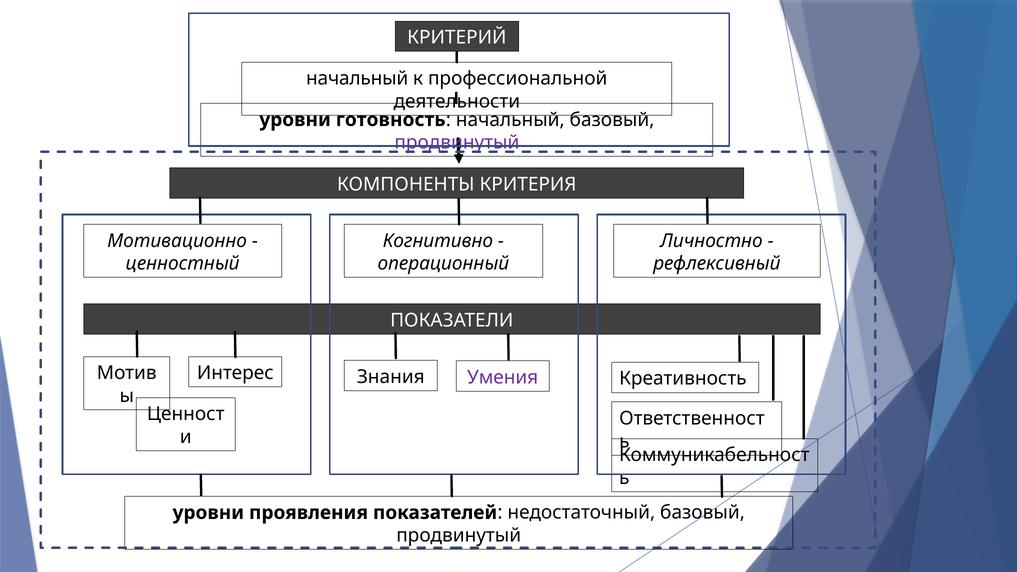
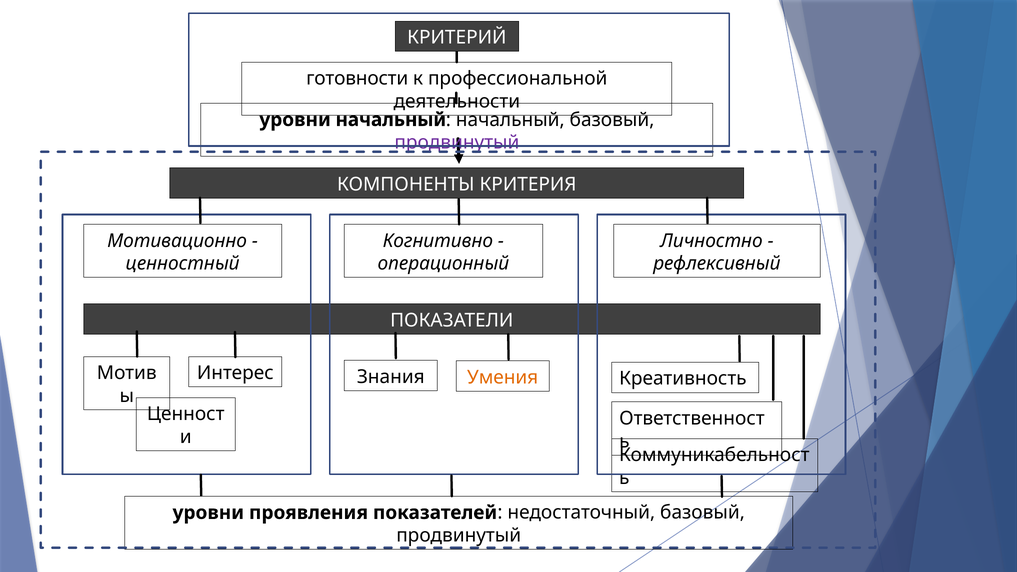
начальный: начальный -> готовности (357, 79)
уровни готовность: готовность -> начальный (391, 120)
Умения colour: purple -> orange (503, 377)
